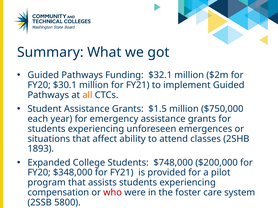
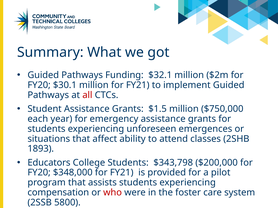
all colour: orange -> red (87, 95)
Expanded: Expanded -> Educators (49, 163)
$748,000: $748,000 -> $343,798 (173, 163)
